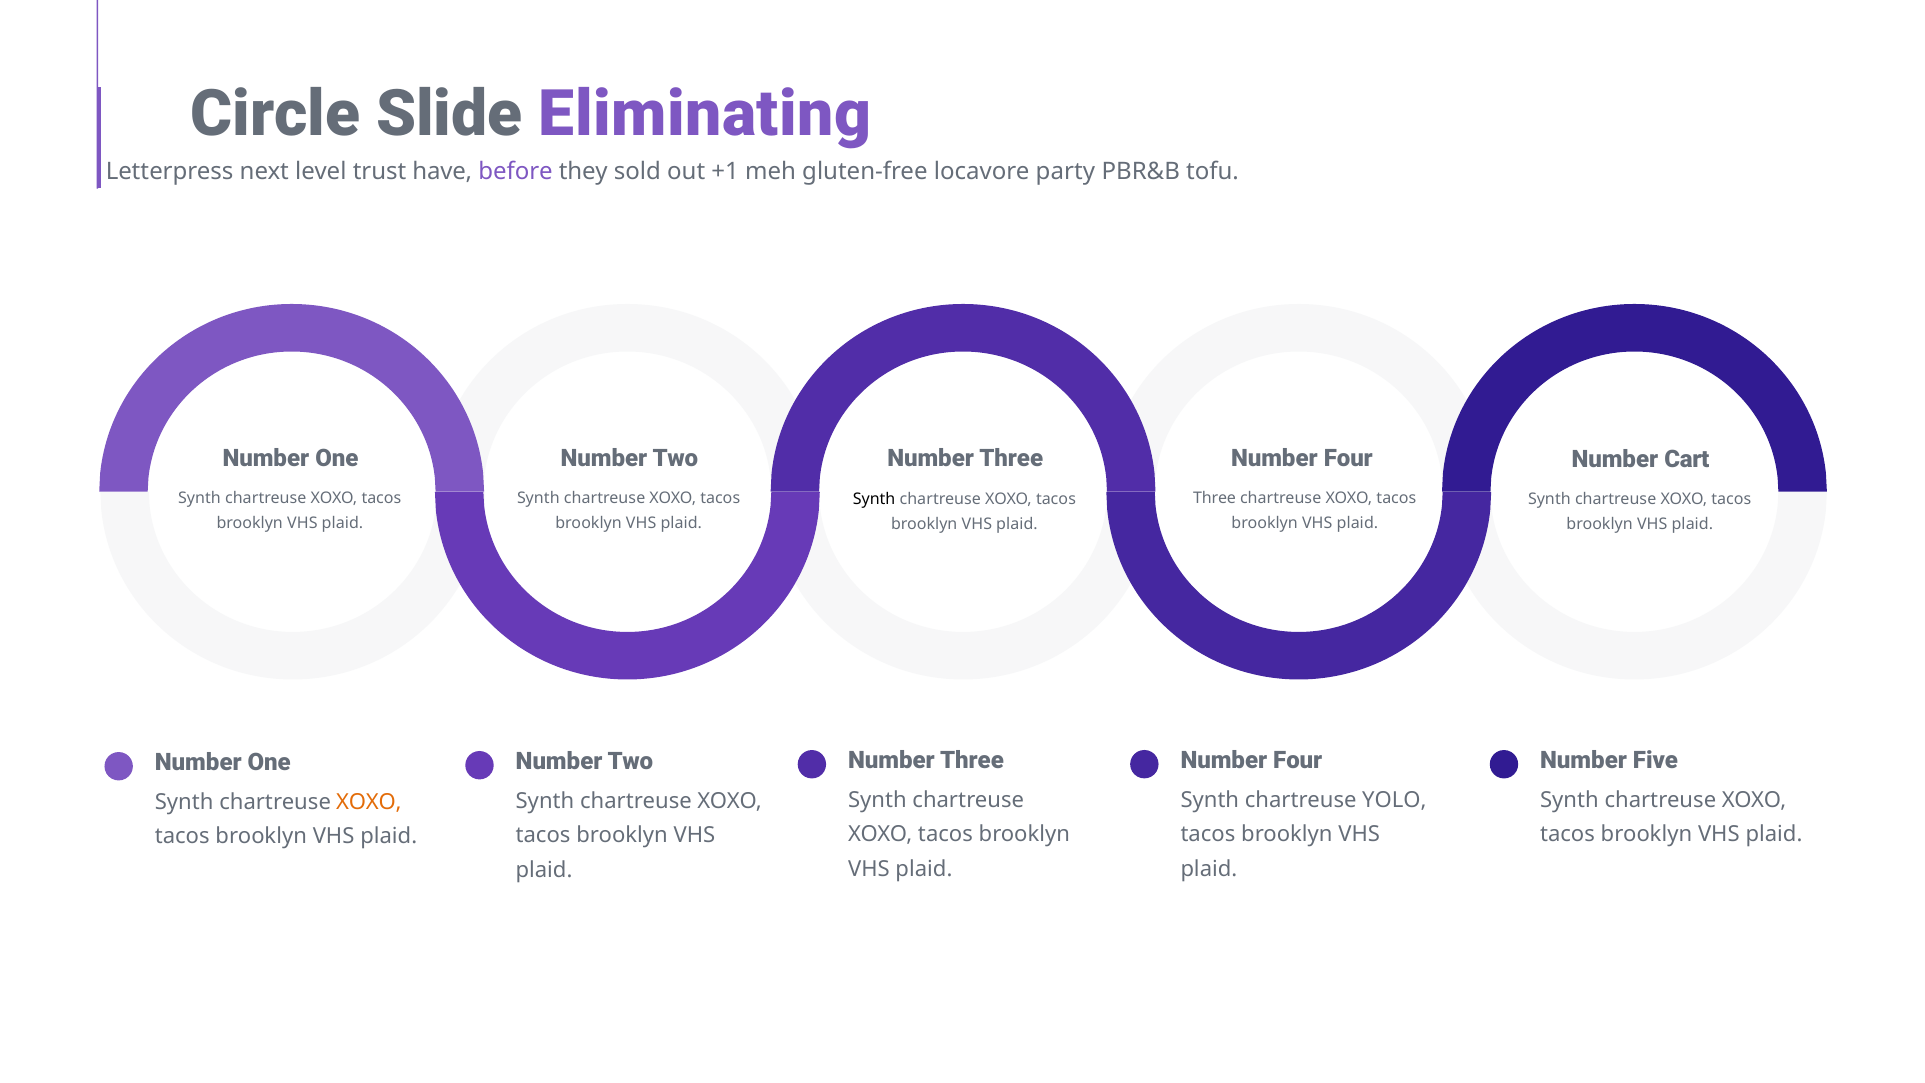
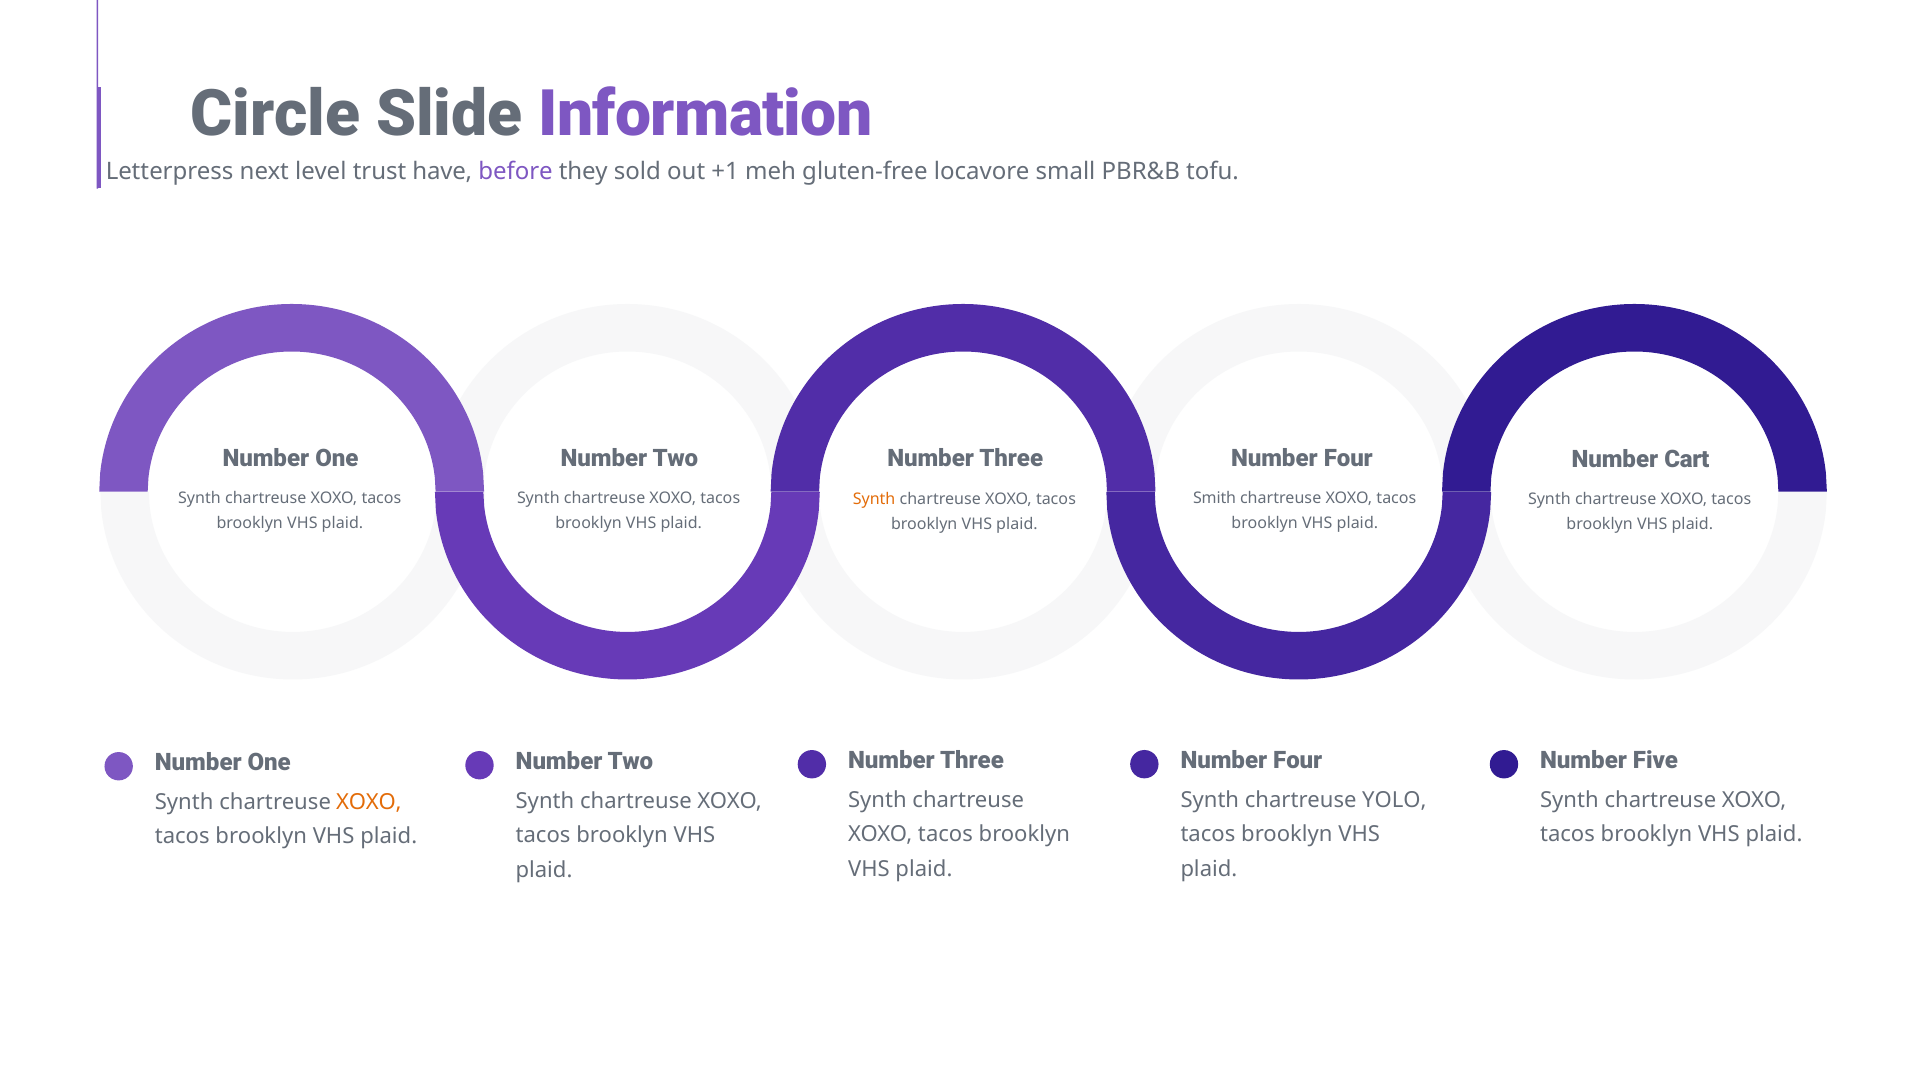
Eliminating: Eliminating -> Information (706, 115)
party: party -> small (1066, 171)
Three: Three -> Smith (1215, 498)
Synth colour: black -> orange (874, 499)
